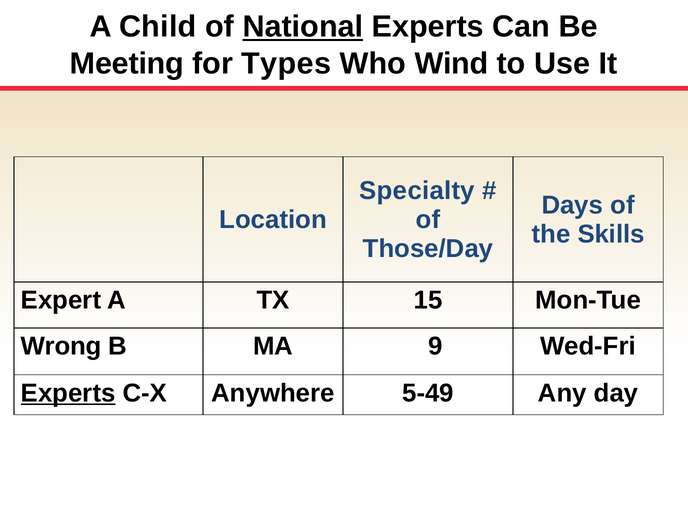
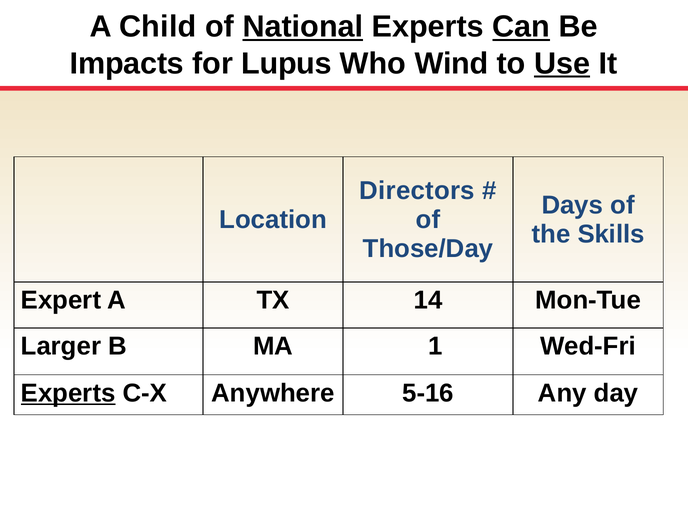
Can underline: none -> present (521, 27)
Meeting: Meeting -> Impacts (127, 63)
Types: Types -> Lupus (287, 63)
Use underline: none -> present (562, 63)
Specialty: Specialty -> Directors (417, 191)
15: 15 -> 14 (428, 300)
Wrong: Wrong -> Larger (61, 346)
9: 9 -> 1 (435, 346)
5-49: 5-49 -> 5-16 (428, 393)
